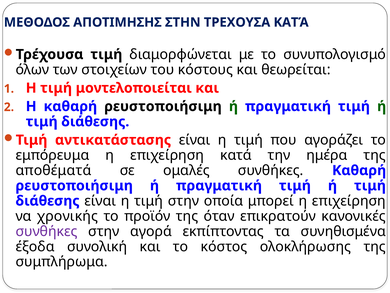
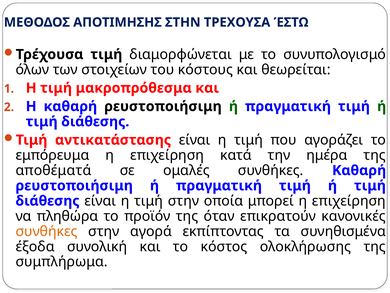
ΤΡΕΧΟΥΣΑ ΚΑΤΆ: ΚΑΤΆ -> ΈΣΤΩ (291, 22)
μοντελοποιείται: μοντελοποιείται -> μακροπρόθεσμα (134, 88)
χρονικής: χρονικής -> πληθώρα (68, 216)
συνθήκες colour: purple -> orange (46, 231)
